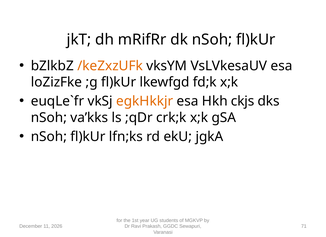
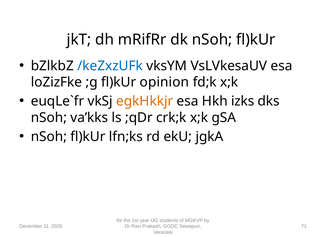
/keZxzUFk colour: orange -> blue (110, 66)
lkewfgd: lkewfgd -> opinion (164, 82)
ckjs: ckjs -> izks (243, 101)
